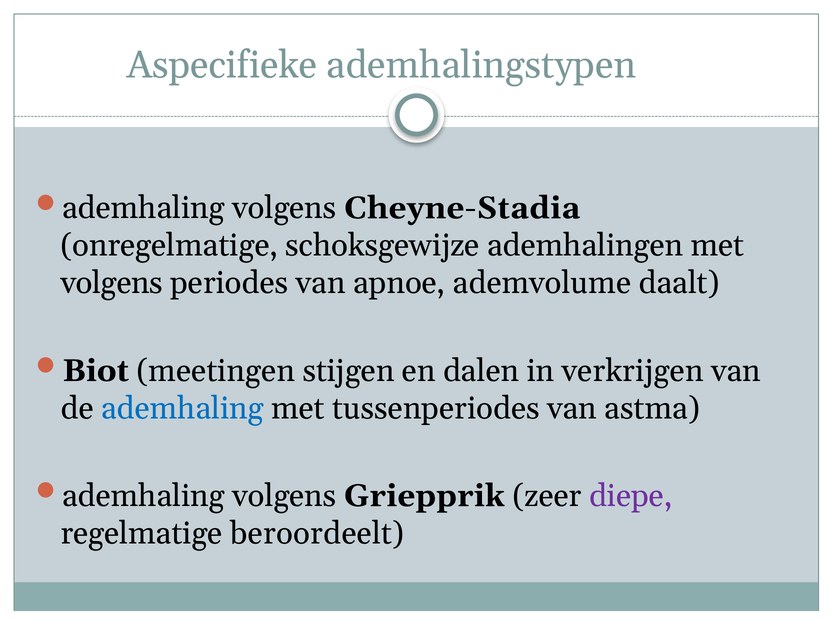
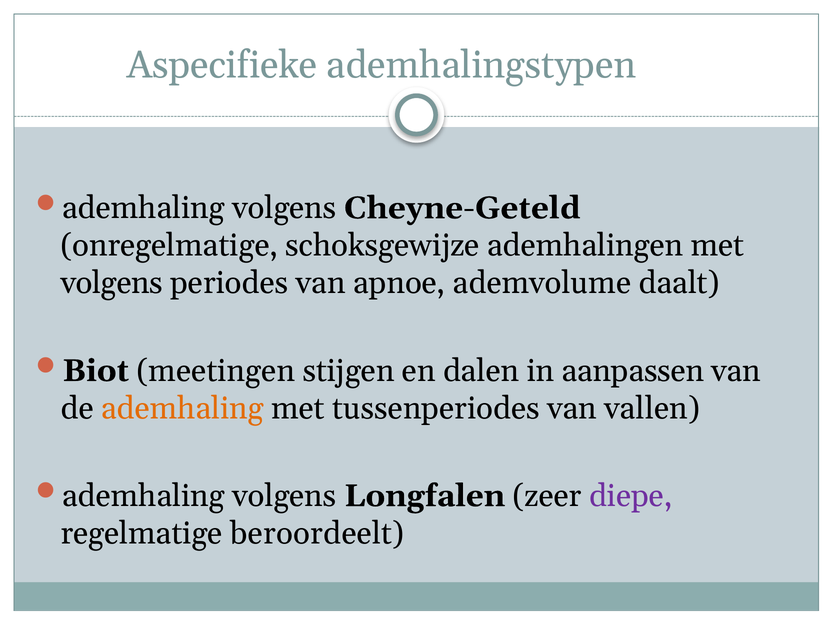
Cheyne-Stadia: Cheyne-Stadia -> Cheyne-Geteld (462, 208)
verkrijgen: verkrijgen -> aanpassen (633, 371)
ademhaling colour: blue -> orange (183, 408)
astma: astma -> vallen (652, 408)
Griepprik: Griepprik -> Longfalen (425, 496)
